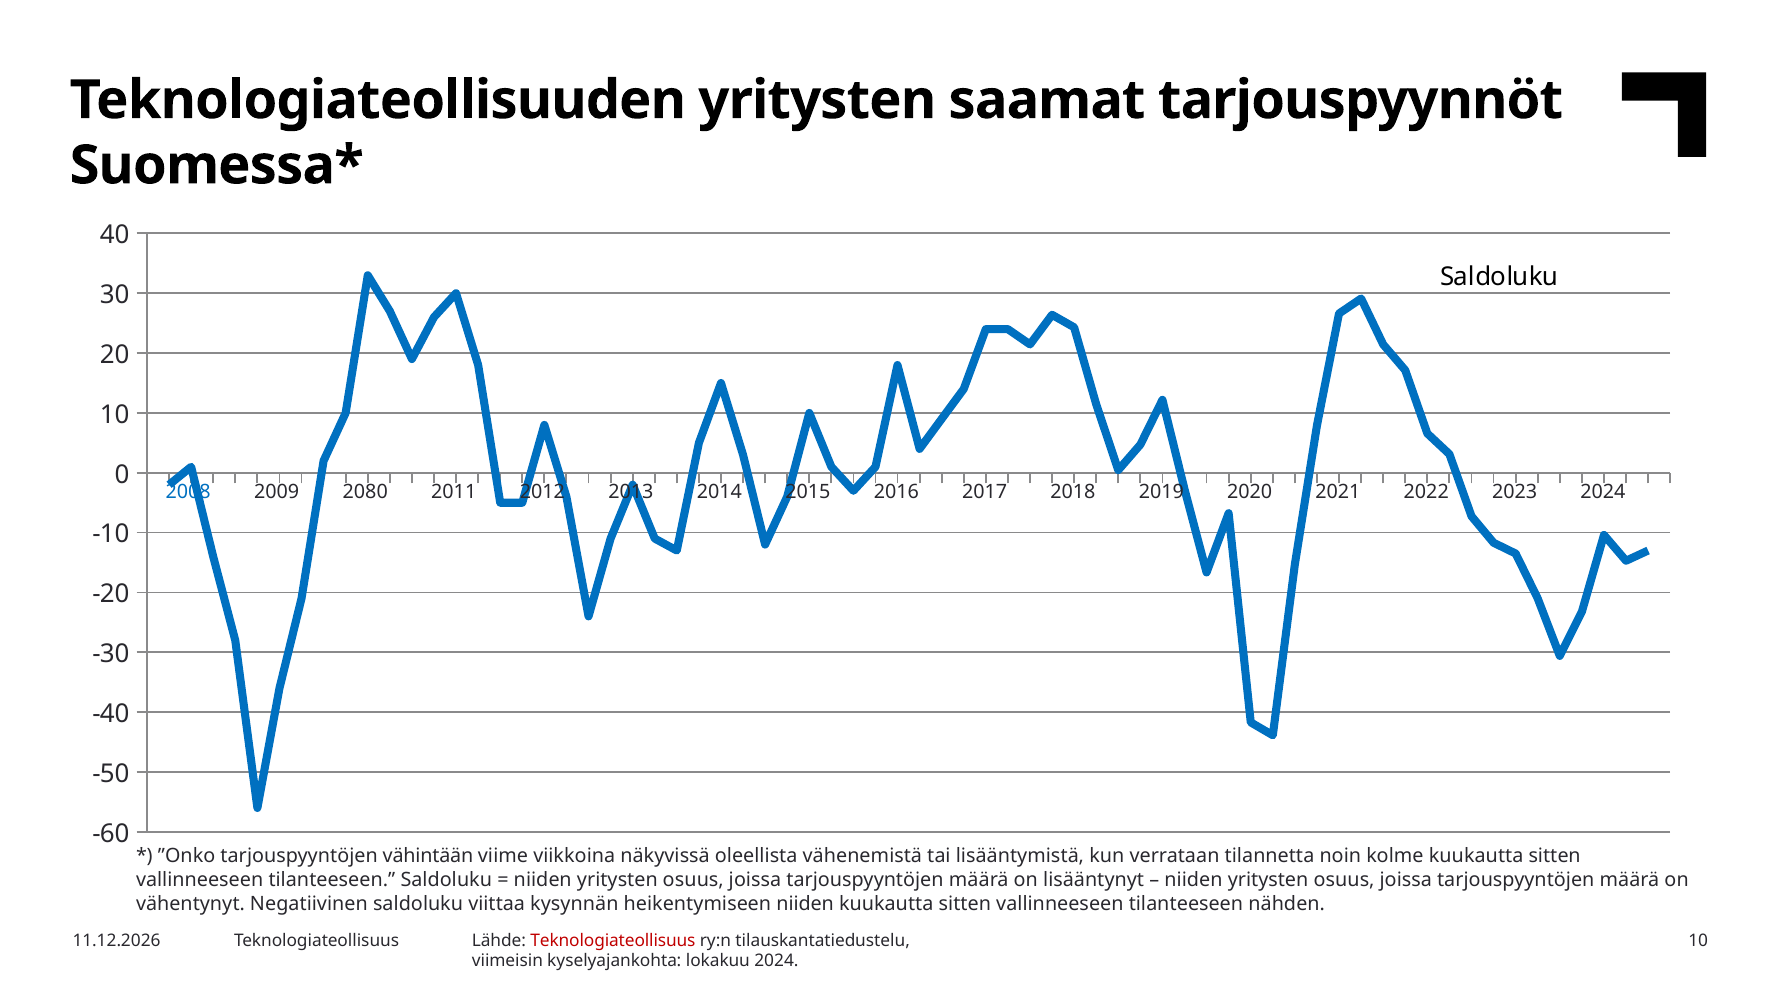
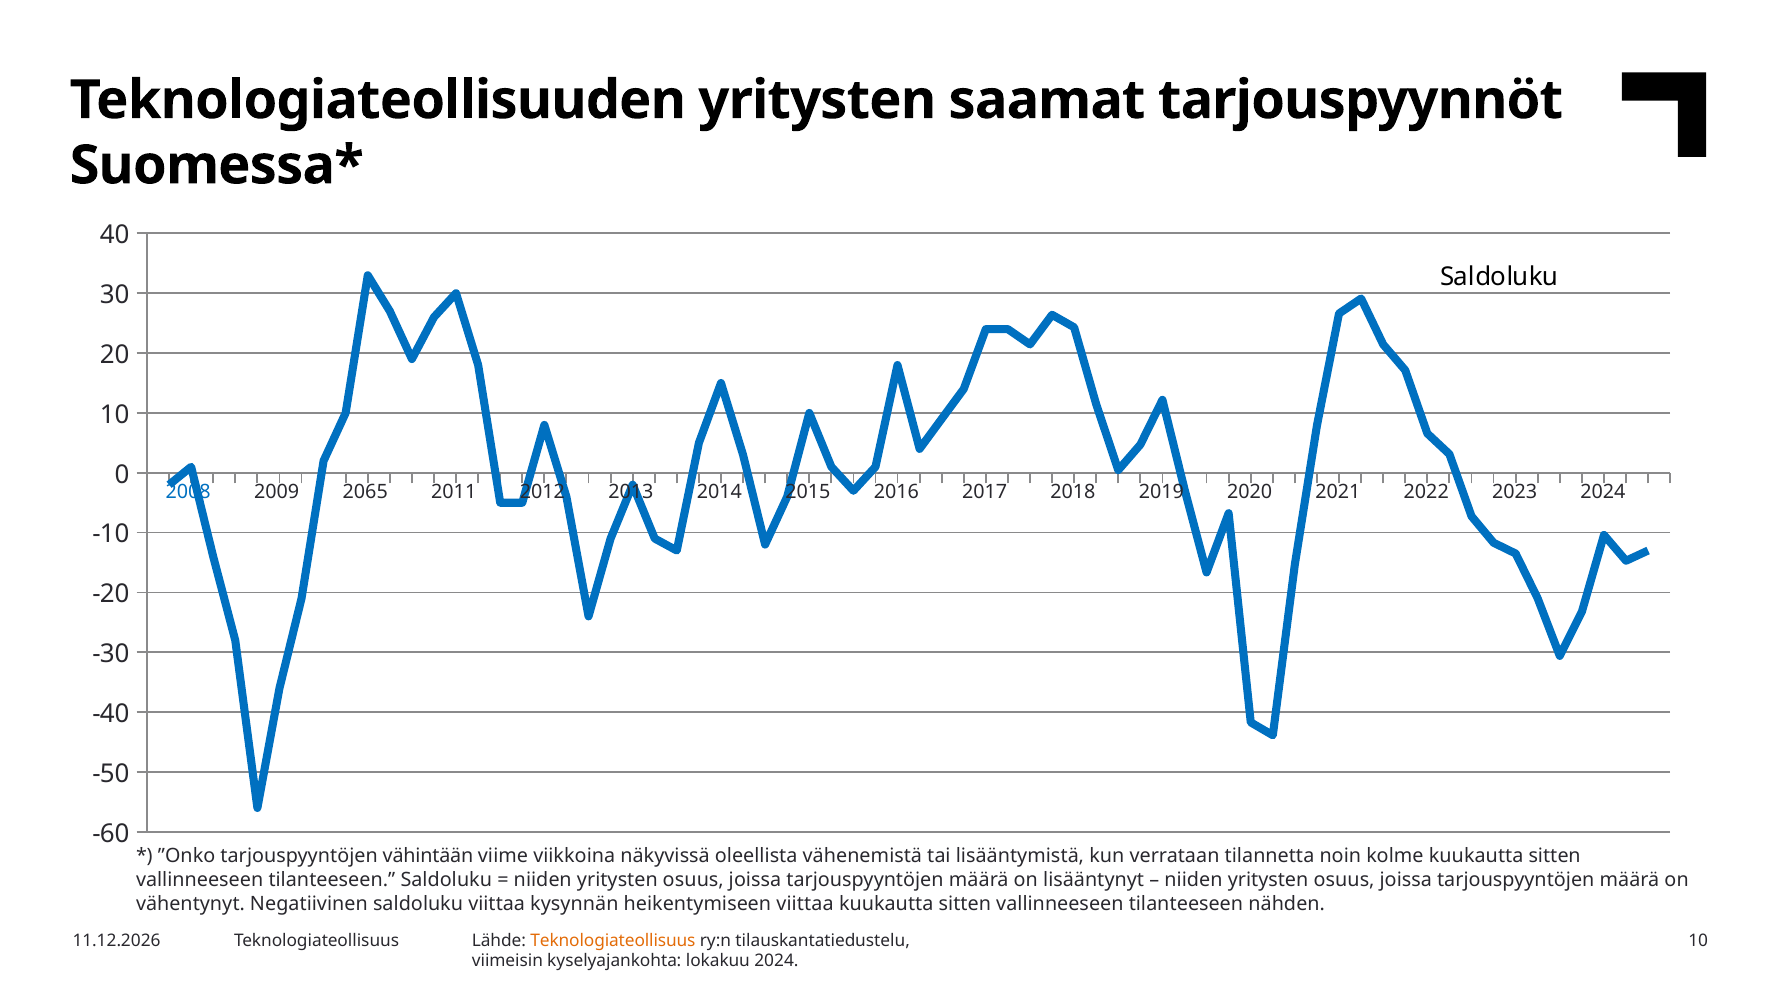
2080: 2080 -> 2065 (365, 492)
heikentymiseen niiden: niiden -> viittaa (805, 904)
Teknologiateollisuus colour: red -> orange (613, 940)
